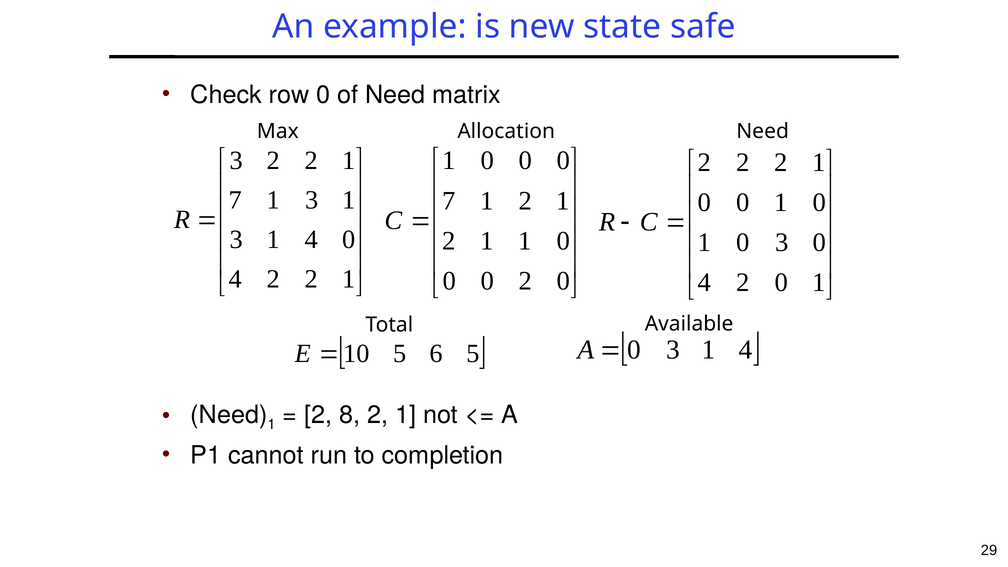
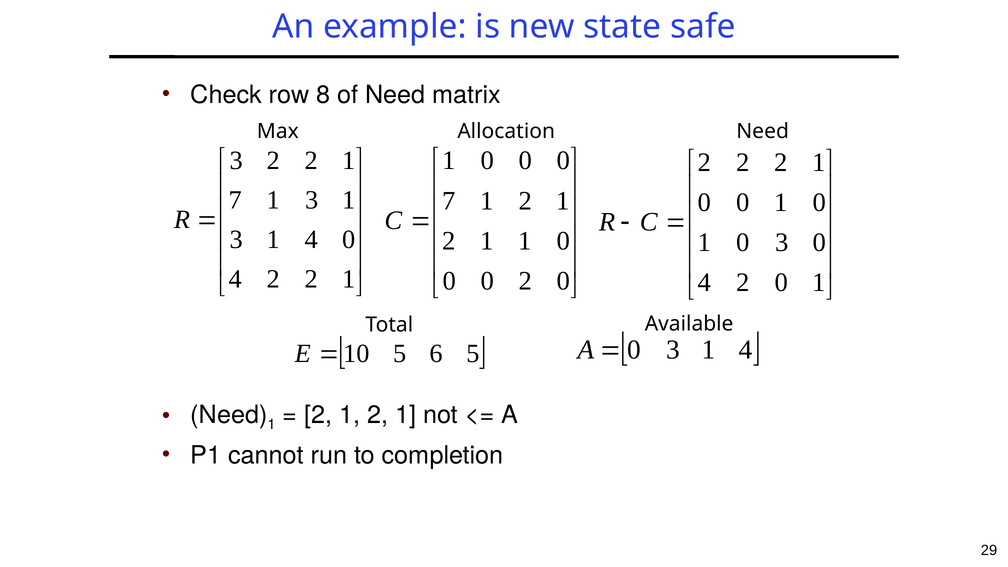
row 0: 0 -> 8 (323, 95)
8: 8 -> 1 (350, 415)
